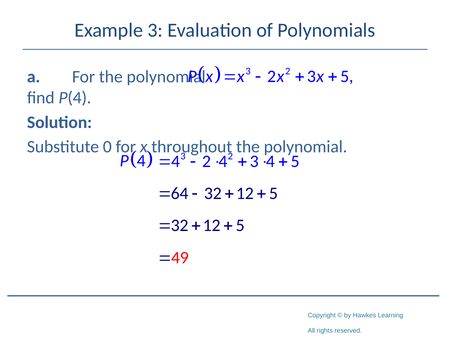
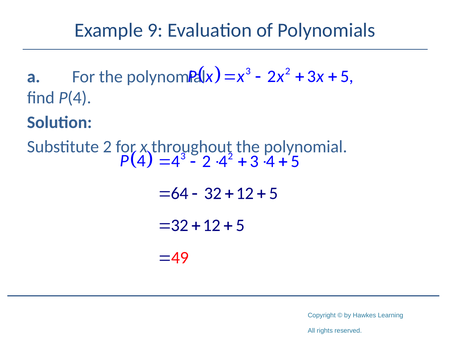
Example 3: 3 -> 9 (155, 30)
Substitute 0: 0 -> 2 (107, 147)
